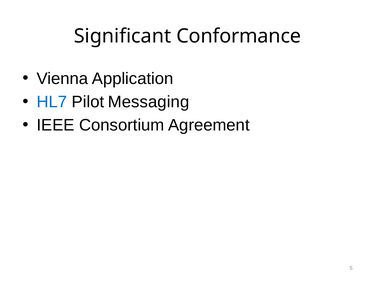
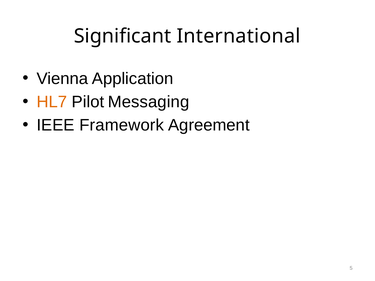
Conformance: Conformance -> International (239, 36)
HL7 colour: blue -> orange (52, 102)
Consortium: Consortium -> Framework (122, 125)
